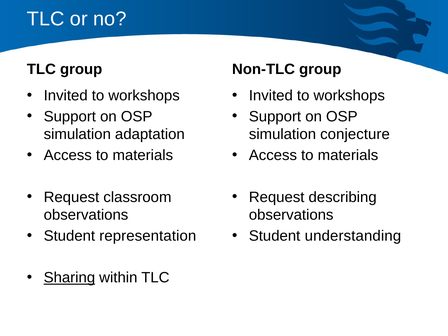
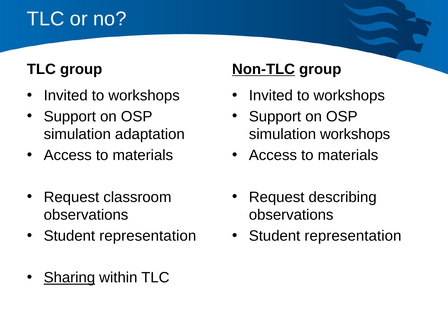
Non-TLC underline: none -> present (264, 69)
simulation conjecture: conjecture -> workshops (355, 134)
understanding: understanding -> representation (353, 236)
